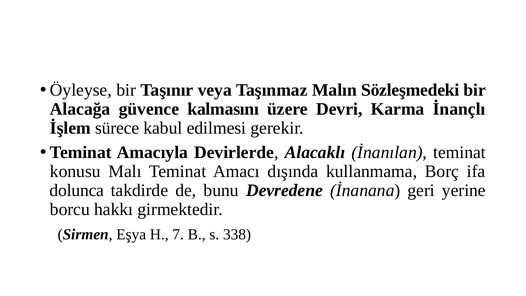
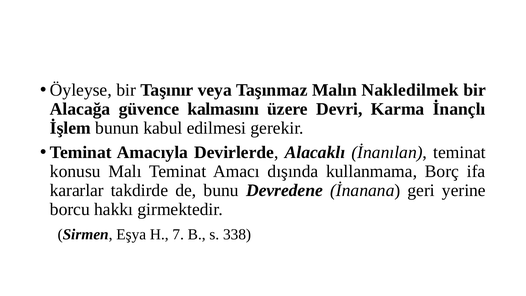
Sözleşmedeki: Sözleşmedeki -> Nakledilmek (410, 90)
sürece: sürece -> bunun (117, 128)
dolunca: dolunca -> kararlar (77, 190)
